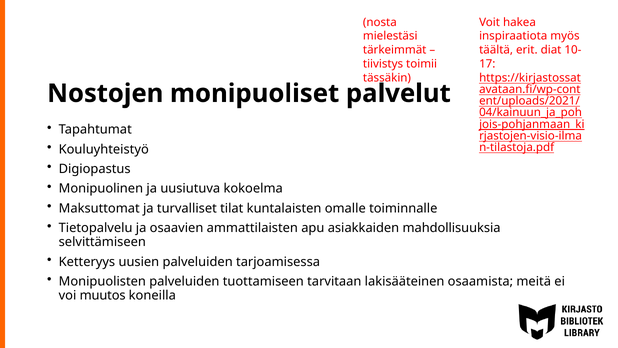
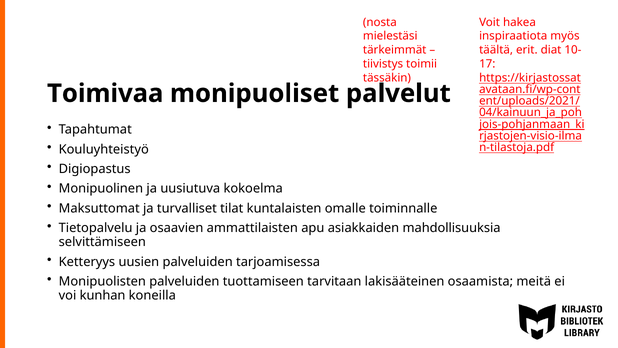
Nostojen: Nostojen -> Toimivaa (105, 93)
muutos: muutos -> kunhan (103, 295)
